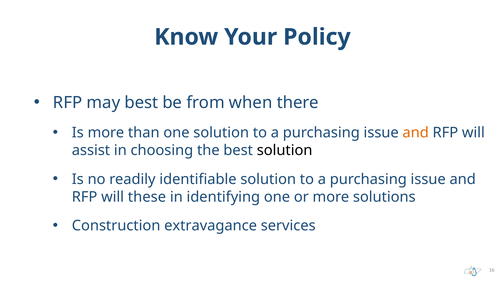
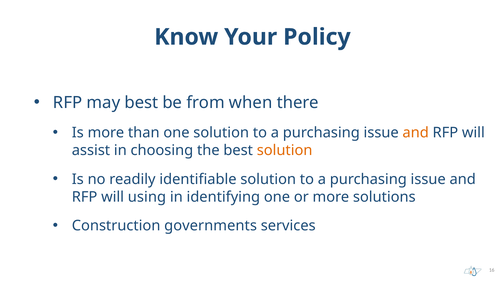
solution colour: black -> orange (285, 150)
these: these -> using (147, 197)
extravagance: extravagance -> governments (211, 226)
